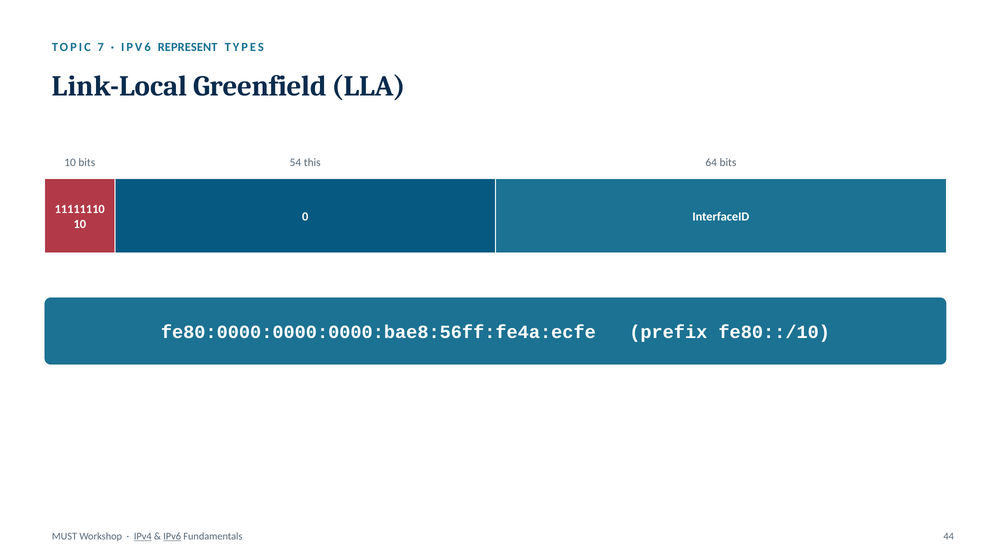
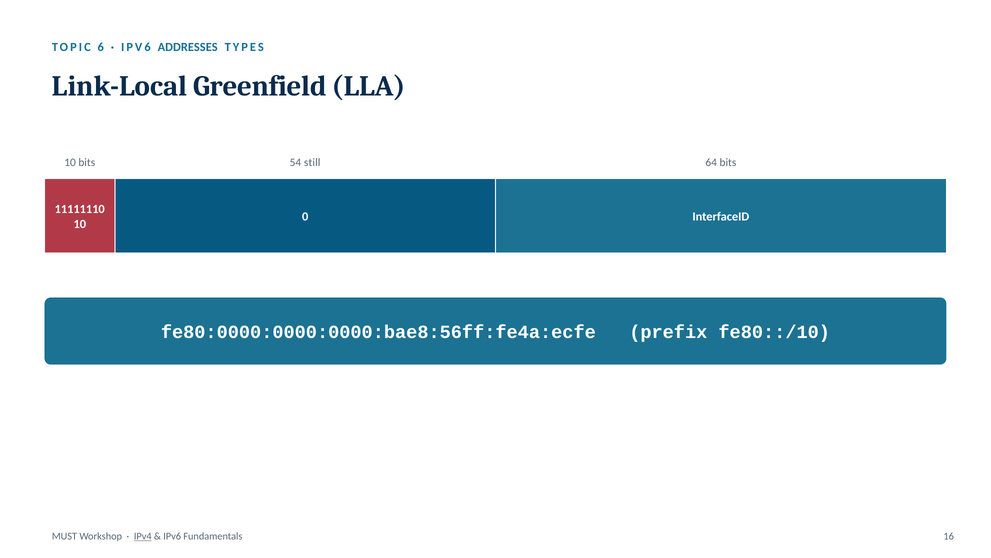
7: 7 -> 6 (101, 47)
REPRESENT: REPRESENT -> ADDRESSES (188, 47)
this: this -> still (312, 162)
IPv6 underline: present -> none (172, 536)
44: 44 -> 16 (949, 536)
